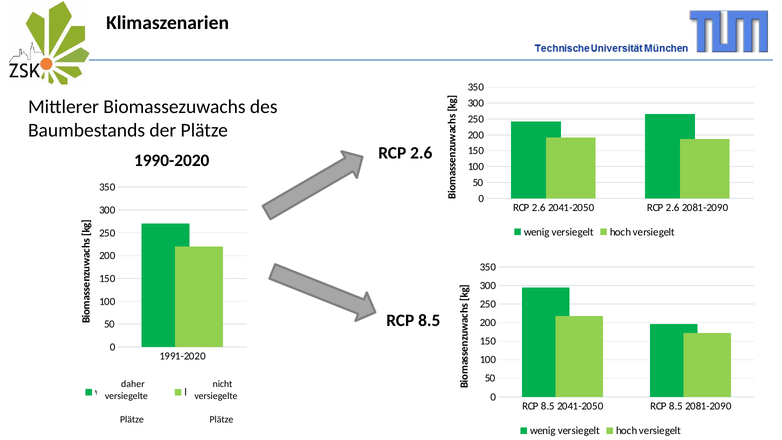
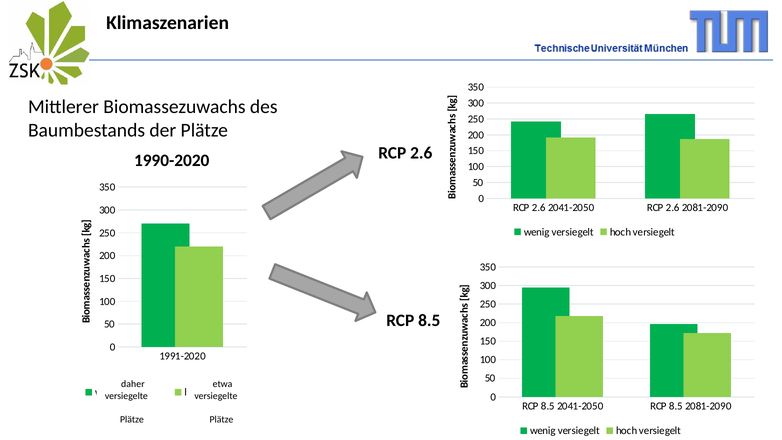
nicht: nicht -> etwa (223, 384)
